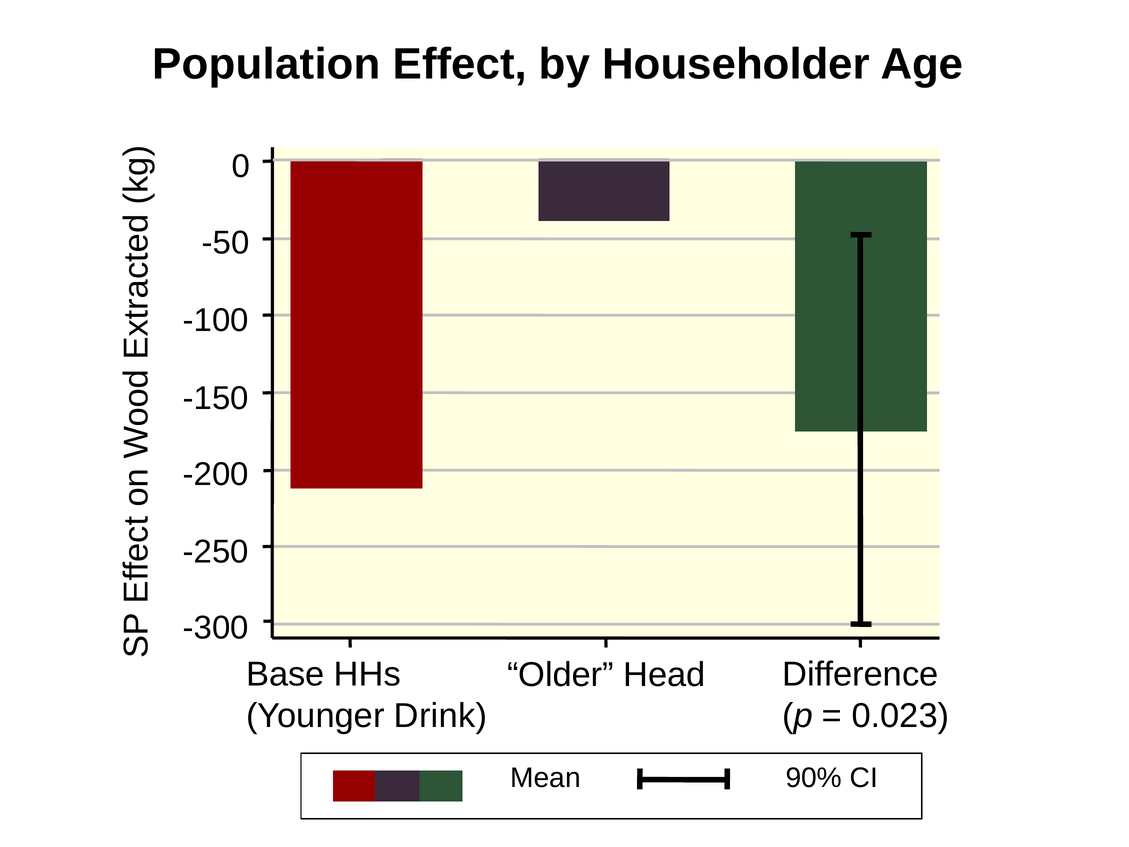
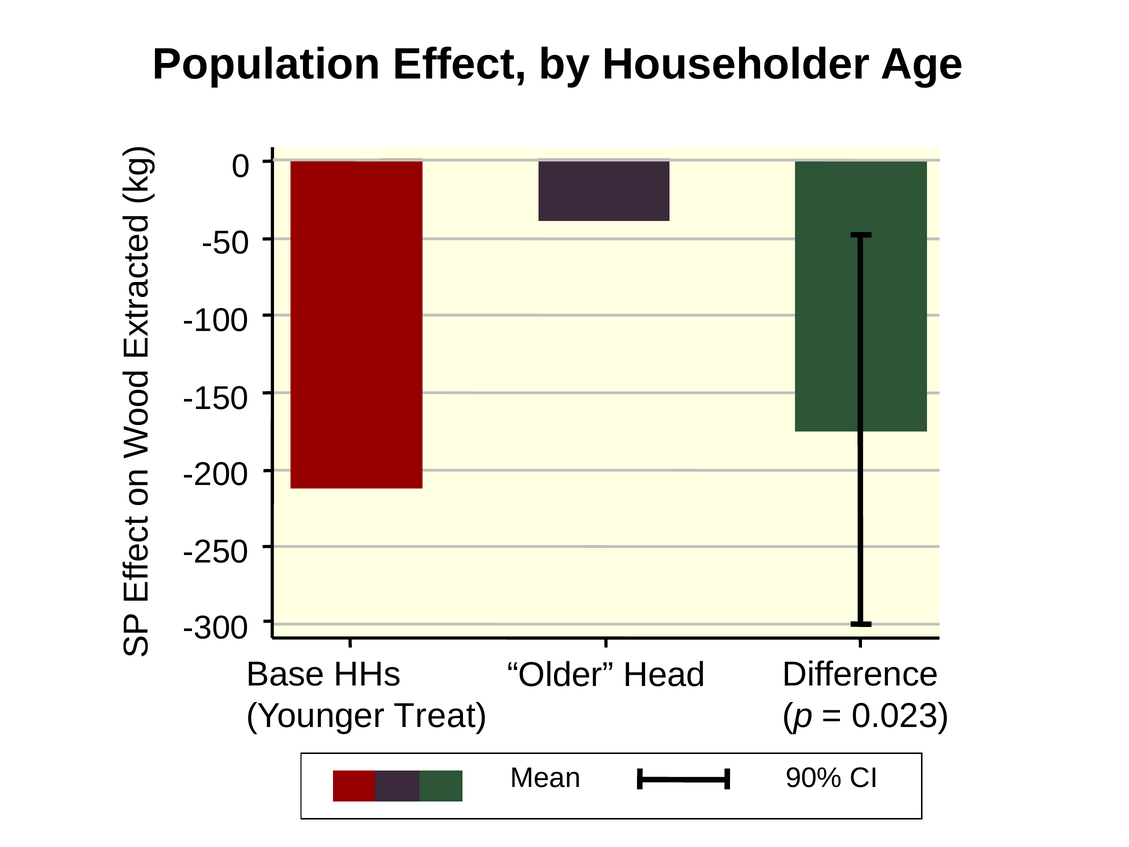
Drink: Drink -> Treat (441, 716)
